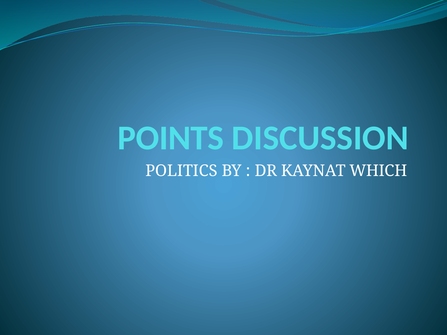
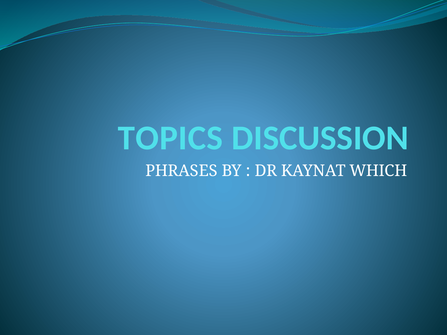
POINTS: POINTS -> TOPICS (170, 138)
POLITICS: POLITICS -> PHRASES (181, 171)
